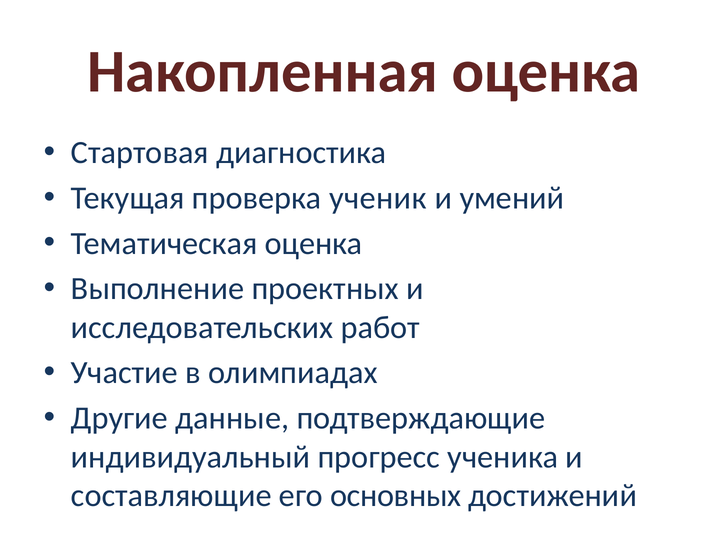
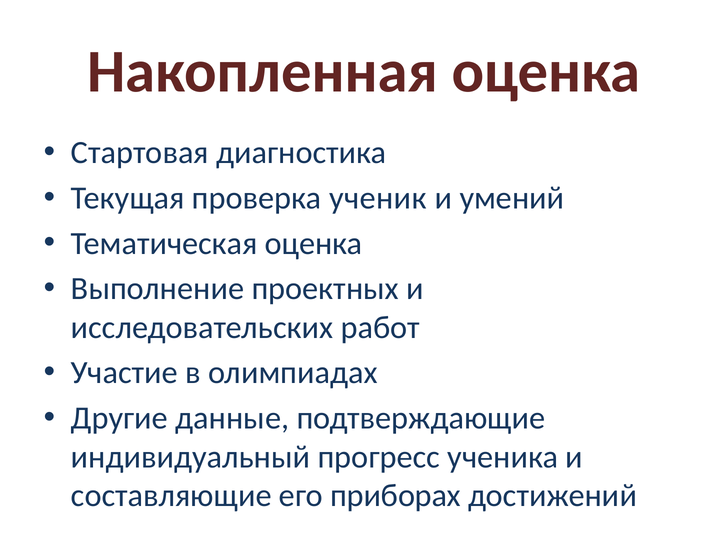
основных: основных -> приборах (396, 496)
